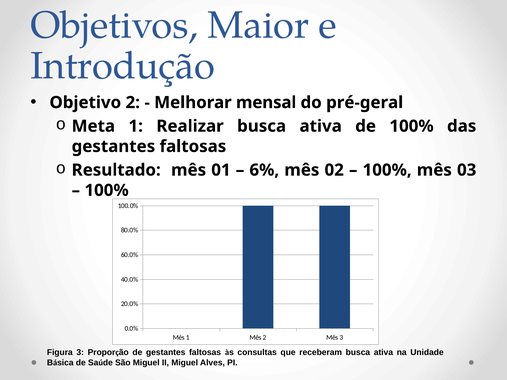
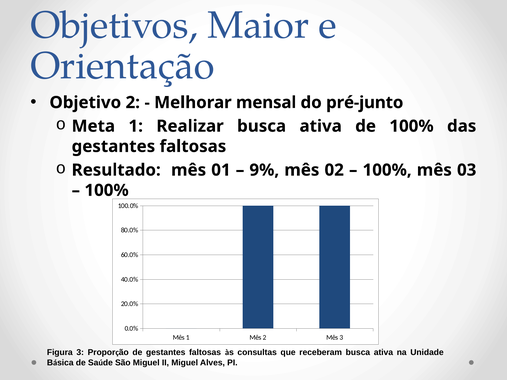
Introdução: Introdução -> Orientação (123, 66)
pré-geral: pré-geral -> pré-junto (365, 103)
6%: 6% -> 9% (264, 170)
